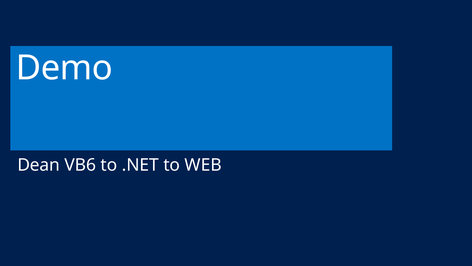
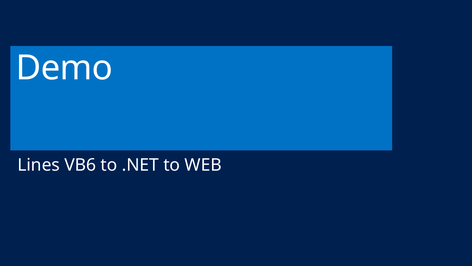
Dean: Dean -> Lines (39, 165)
